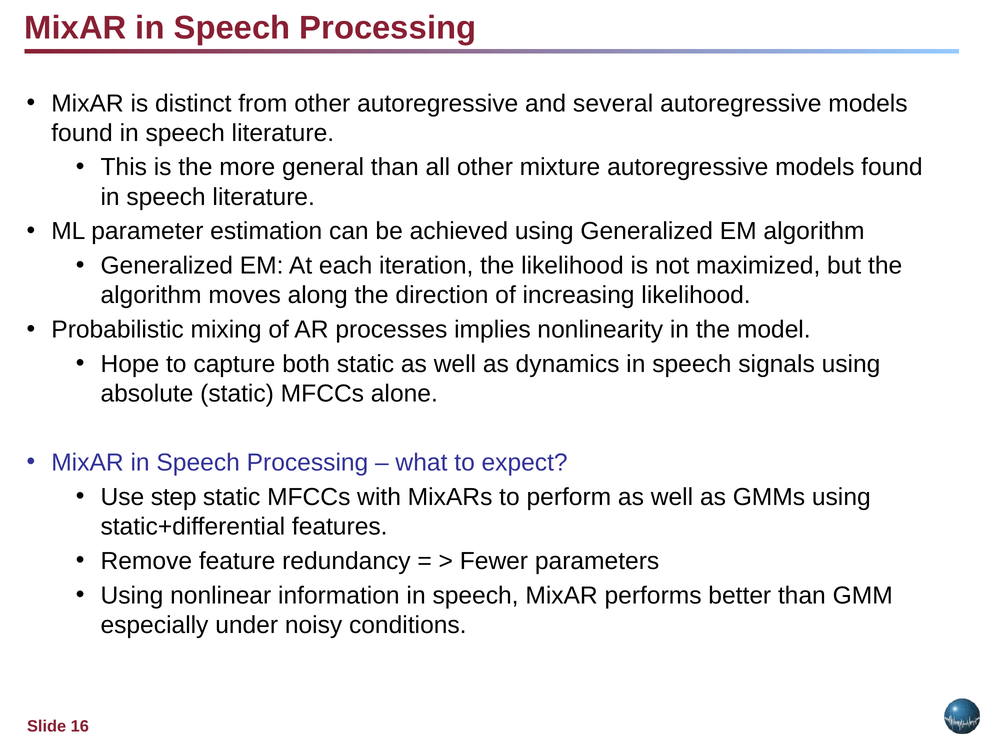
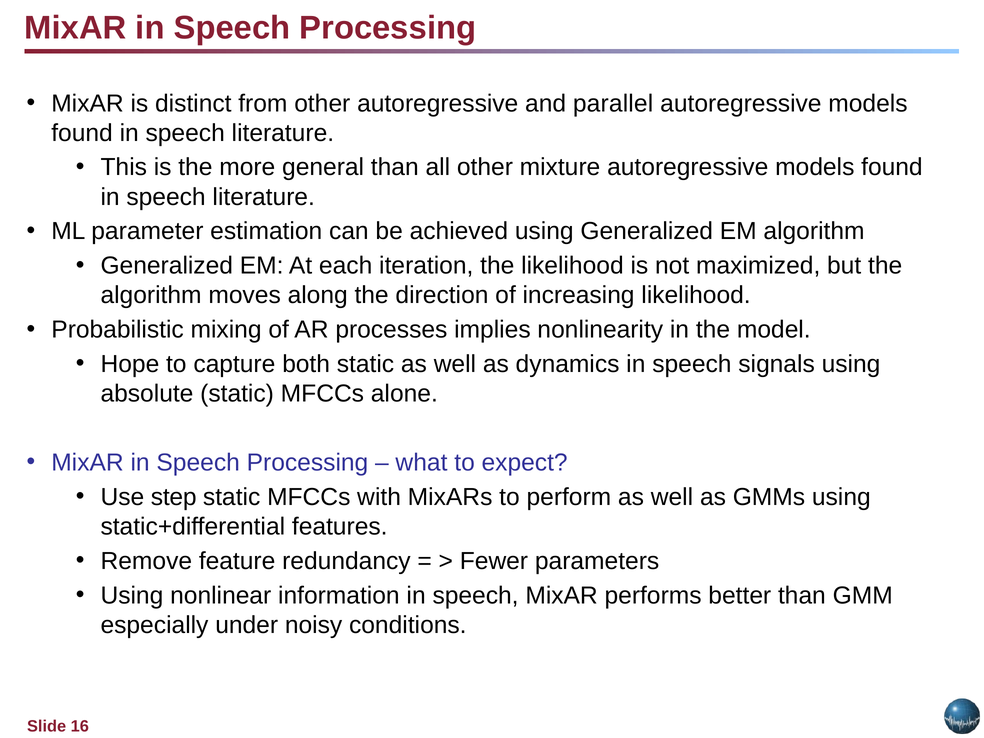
several: several -> parallel (613, 103)
